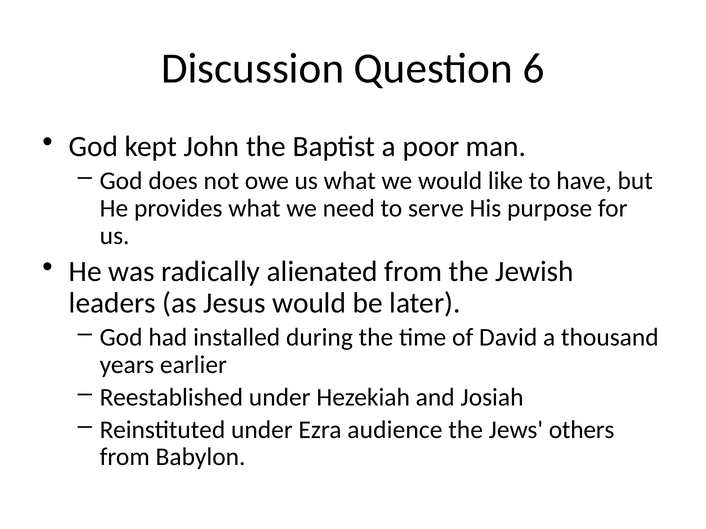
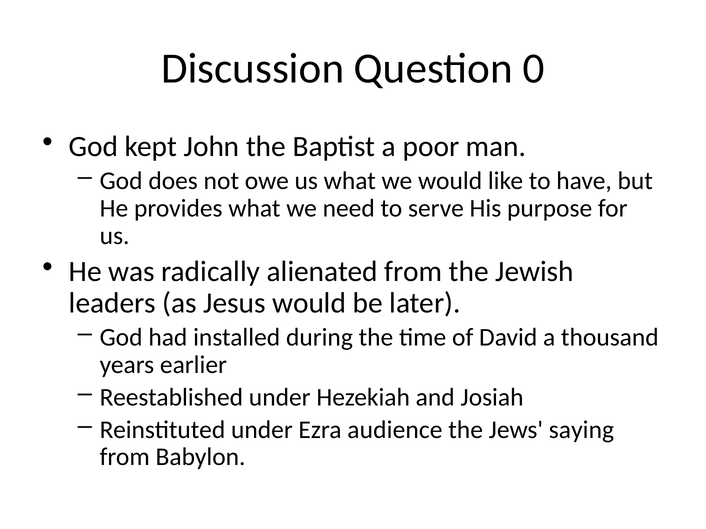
6: 6 -> 0 (533, 68)
others: others -> saying (581, 430)
